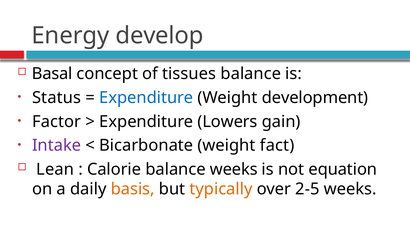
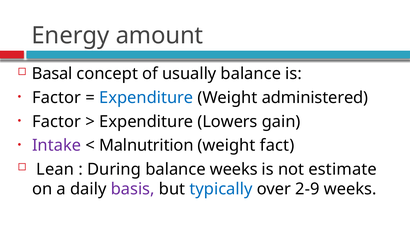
develop: develop -> amount (159, 36)
tissues: tissues -> usually (189, 74)
Status: Status -> Factor (57, 98)
development: development -> administered (315, 98)
Bicarbonate: Bicarbonate -> Malnutrition (146, 145)
Calorie: Calorie -> During (114, 169)
equation: equation -> estimate (343, 169)
basis colour: orange -> purple (133, 189)
typically colour: orange -> blue (221, 189)
2-5: 2-5 -> 2-9 (307, 189)
